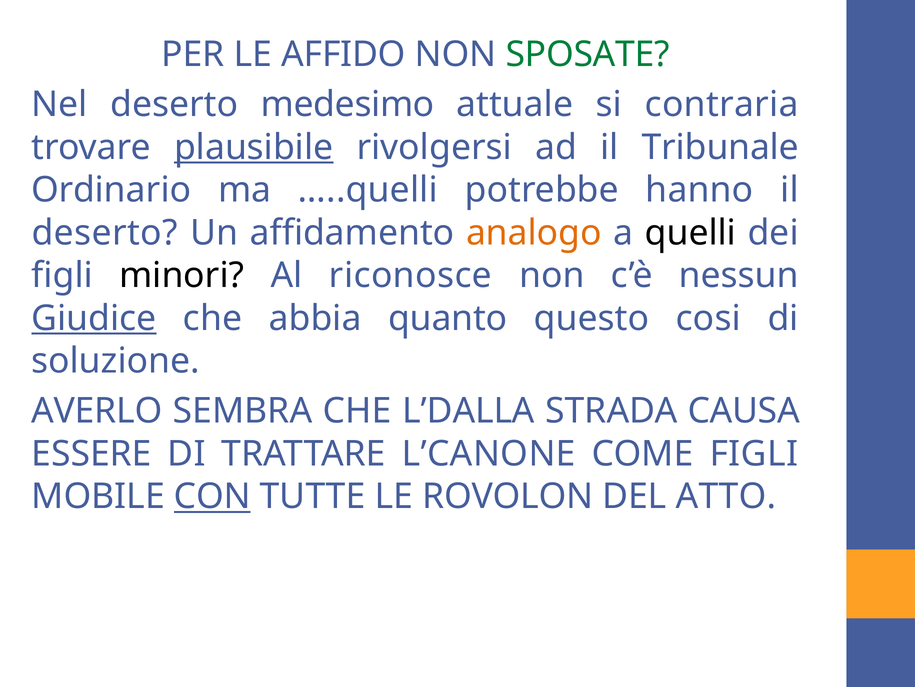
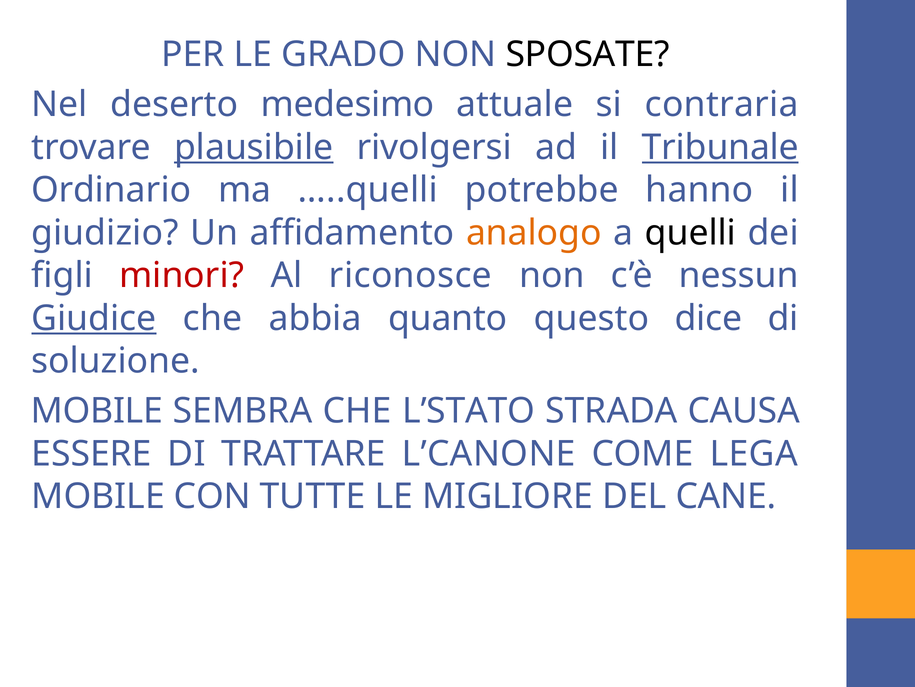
AFFIDO: AFFIDO -> GRADO (343, 55)
SPOSATE colour: green -> black (588, 55)
Tribunale underline: none -> present (720, 147)
deserto: deserto -> giudizio (105, 233)
minori colour: black -> red (182, 275)
cosi: cosi -> dice (709, 318)
AVERLO: AVERLO -> MOBILE (97, 411)
L’DALLA: L’DALLA -> L’STATO (469, 411)
COME FIGLI: FIGLI -> LEGA (754, 453)
CON underline: present -> none (212, 496)
ROVOLON: ROVOLON -> MIGLIORE (508, 496)
ATTO: ATTO -> CANE (726, 496)
